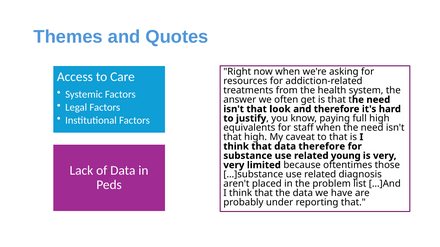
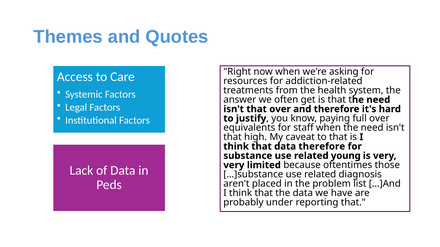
that look: look -> over (280, 109)
full high: high -> over (379, 119)
